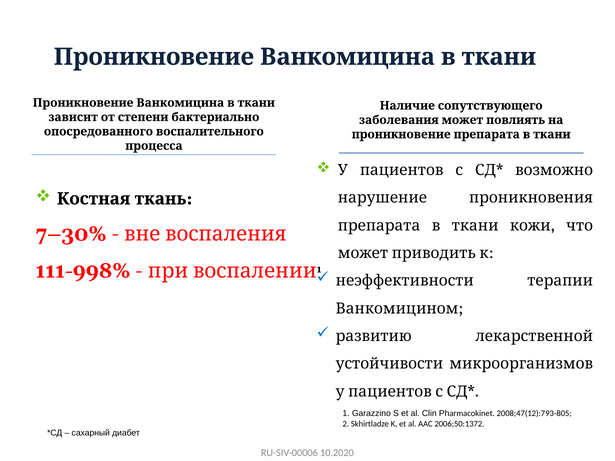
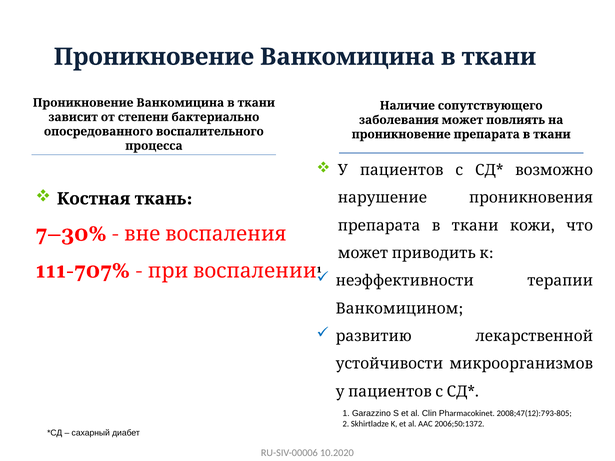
111-998%: 111-998% -> 111-707% (83, 271)
